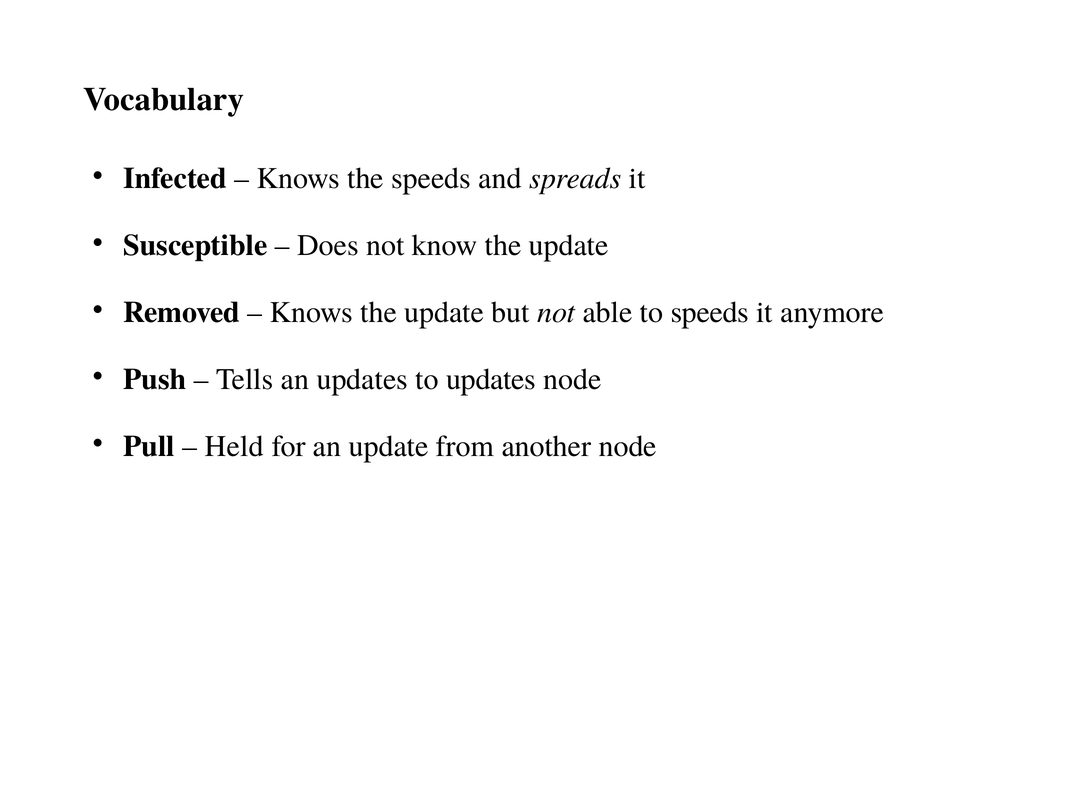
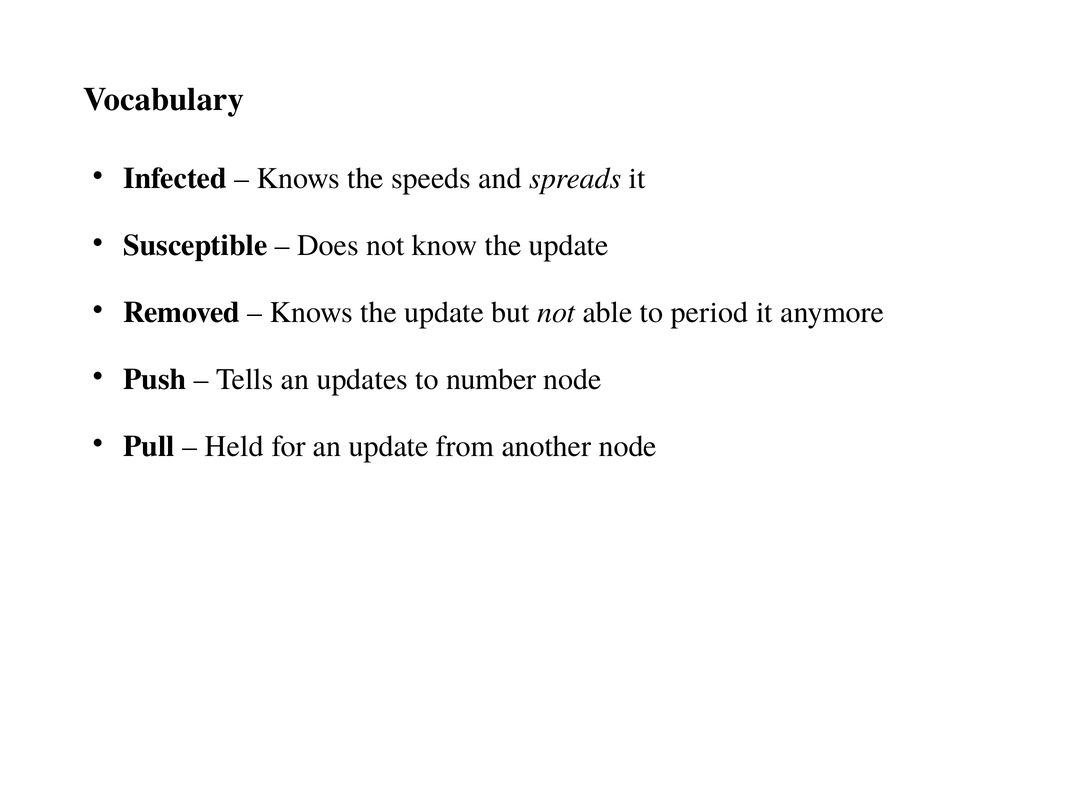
to speeds: speeds -> period (710, 312)
to updates: updates -> number (491, 379)
